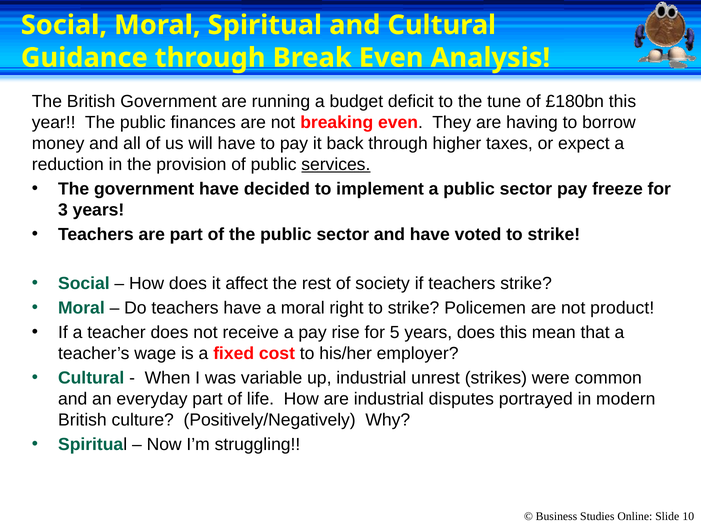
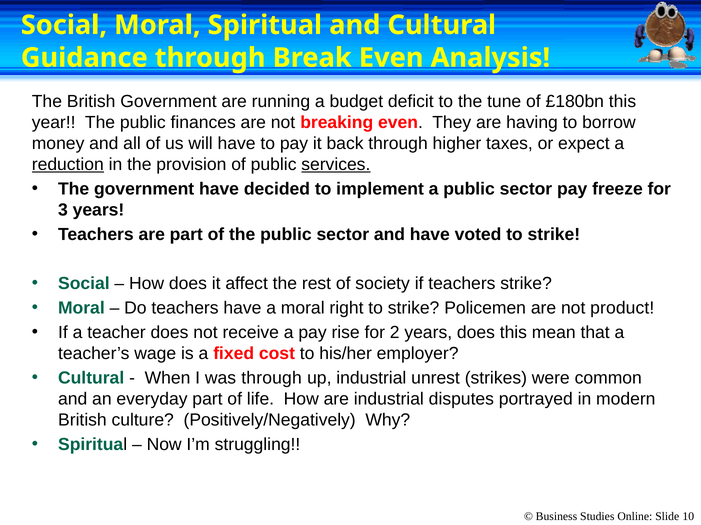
reduction underline: none -> present (68, 165)
5: 5 -> 2 (395, 333)
was variable: variable -> through (272, 378)
